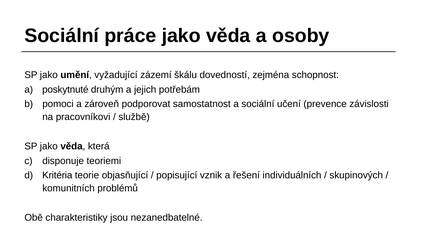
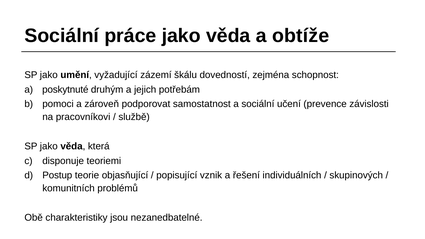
osoby: osoby -> obtíže (301, 36)
Kritéria: Kritéria -> Postup (57, 175)
